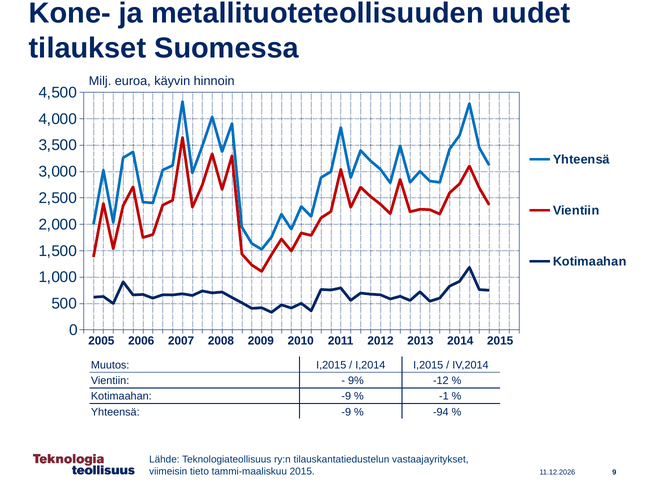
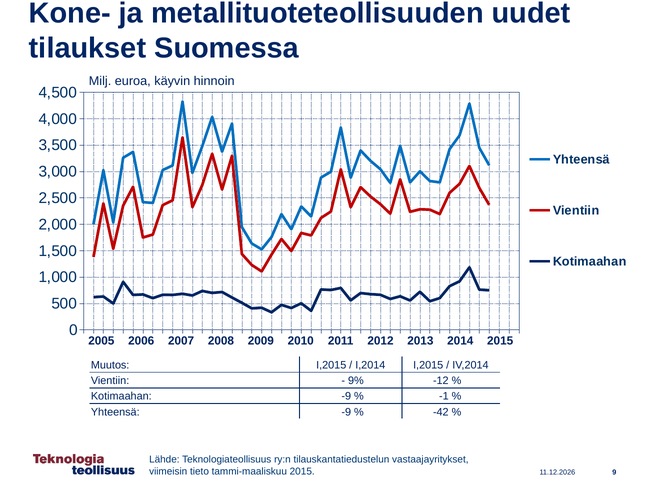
-94: -94 -> -42 (441, 412)
